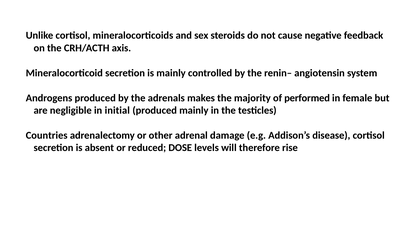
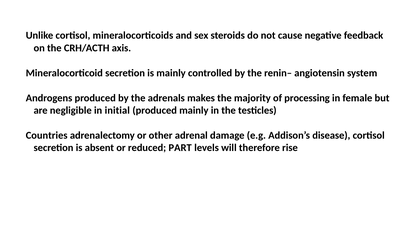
performed: performed -> processing (307, 98)
DOSE: DOSE -> PART (180, 148)
